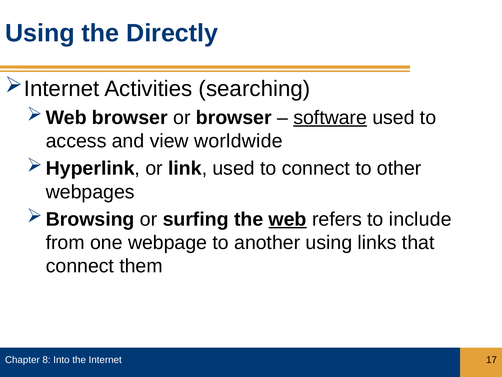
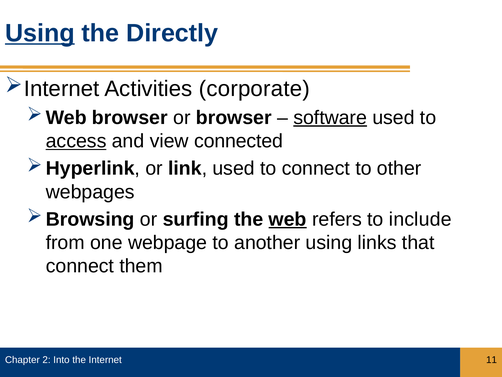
Using underline: none -> present (40, 33)
searching: searching -> corporate (254, 89)
access underline: none -> present (76, 141)
worldwide: worldwide -> connected (239, 141)
8: 8 -> 2 (47, 359)
17: 17 -> 11 (492, 359)
